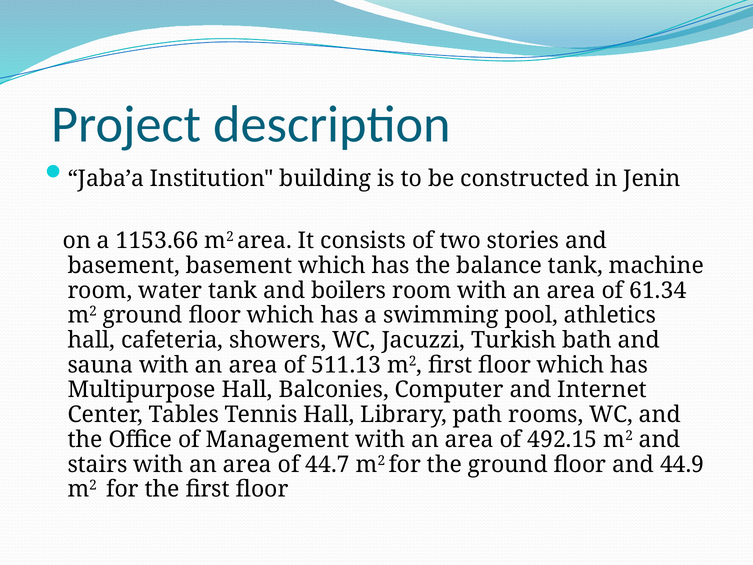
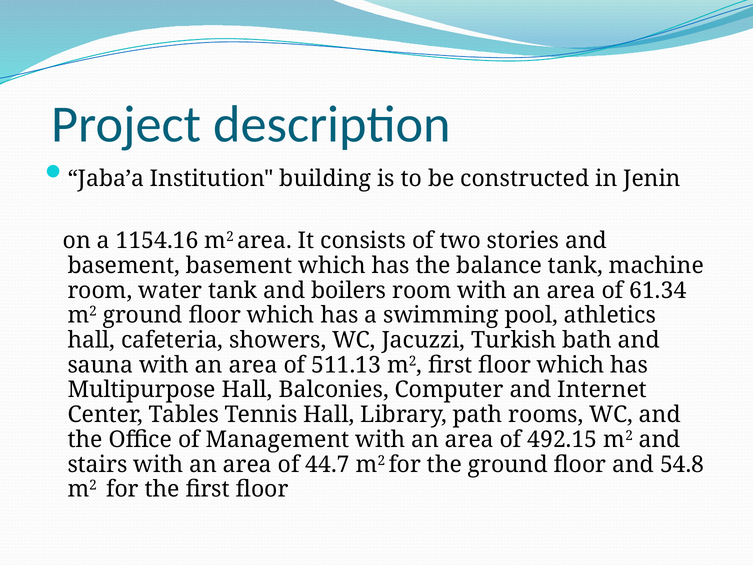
1153.66: 1153.66 -> 1154.16 (157, 241)
44.9: 44.9 -> 54.8 (682, 464)
